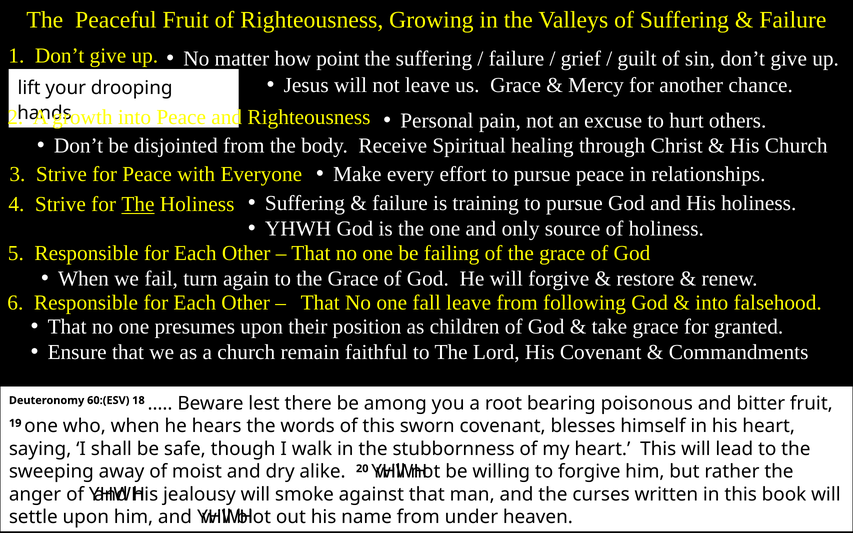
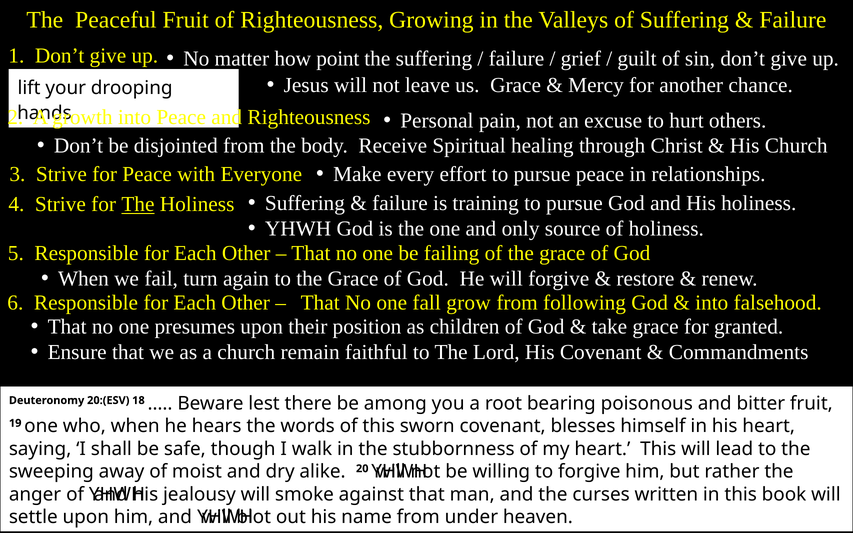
fall leave: leave -> grow (469, 303)
60:(ESV: 60:(ESV -> 20:(ESV (108, 400)
